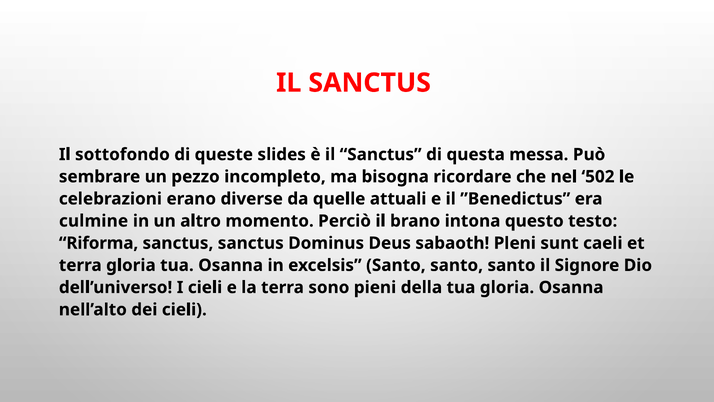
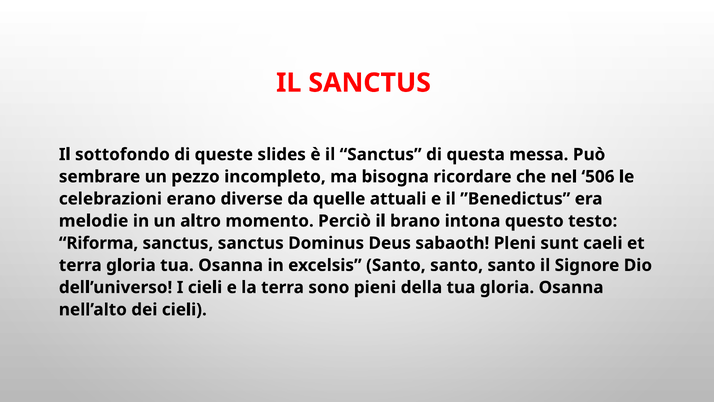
502: 502 -> 506 (598, 177)
culmine: culmine -> melodie (94, 221)
